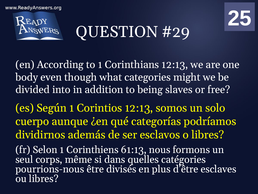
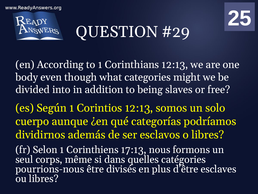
61:13: 61:13 -> 17:13 (134, 149)
